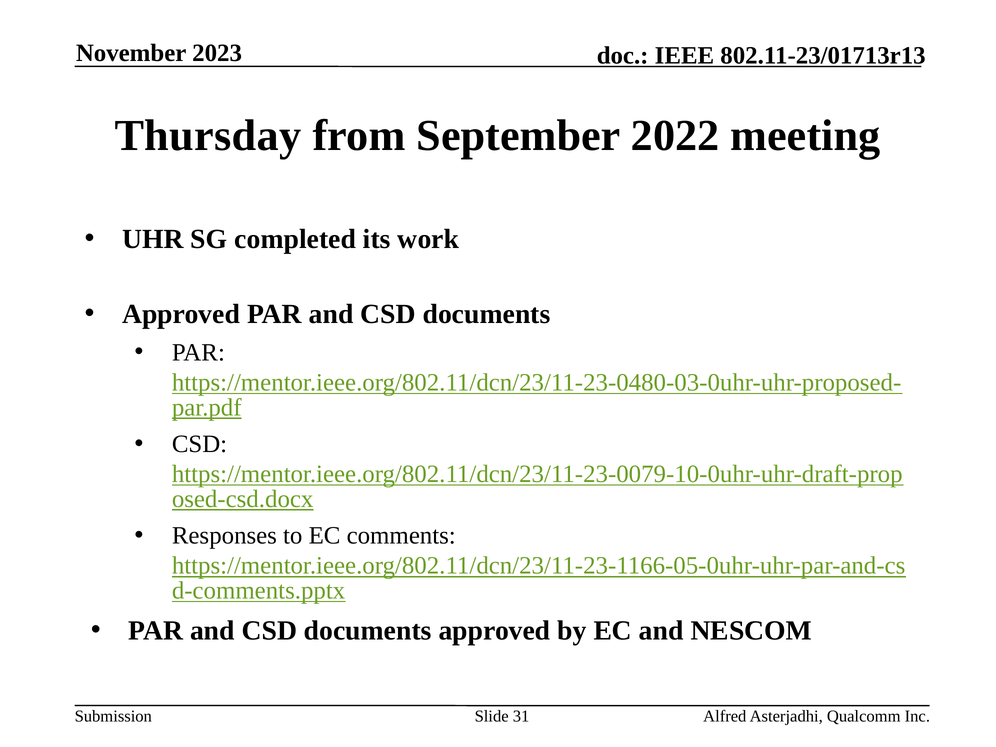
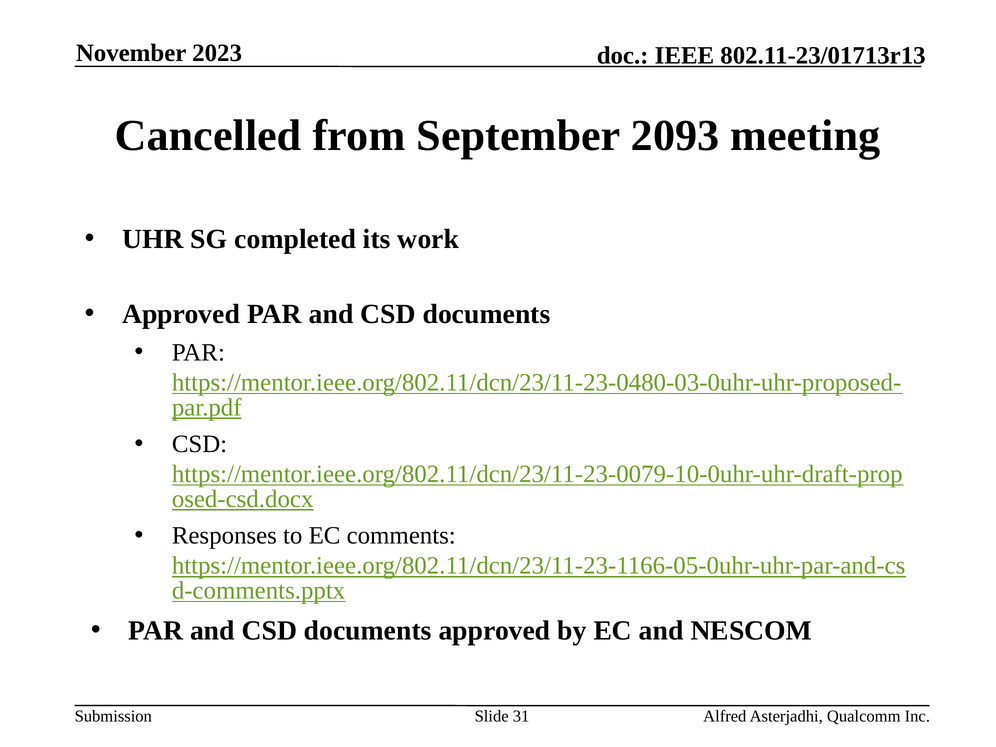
Thursday: Thursday -> Cancelled (208, 136)
2022: 2022 -> 2093 (675, 136)
